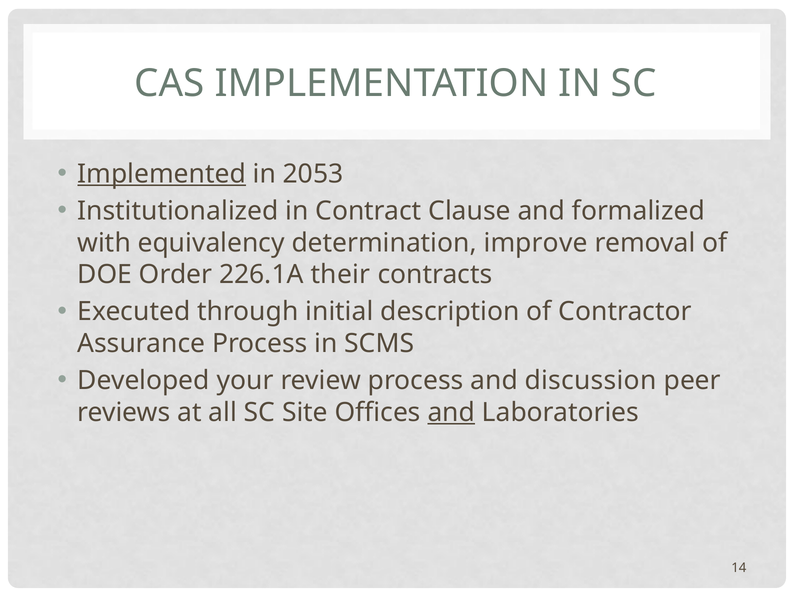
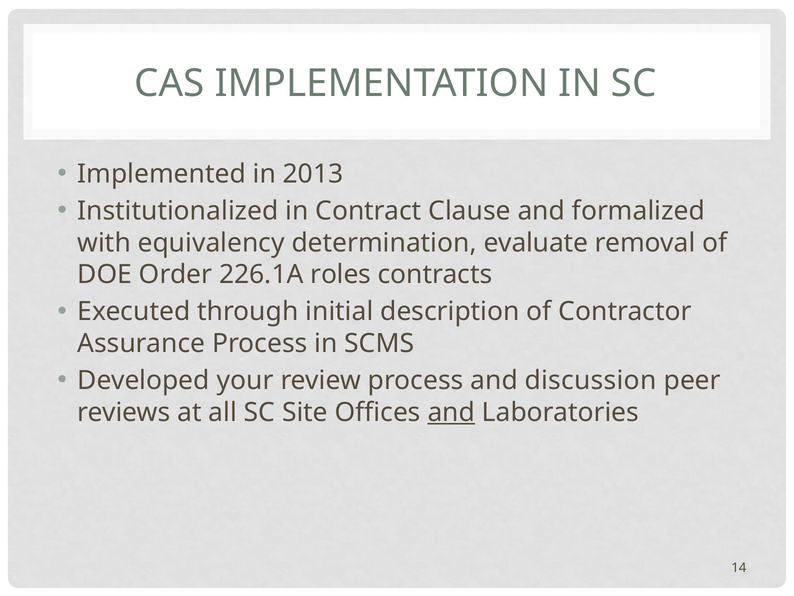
Implemented underline: present -> none (162, 174)
2053: 2053 -> 2013 (313, 174)
improve: improve -> evaluate (536, 243)
their: their -> roles (341, 274)
